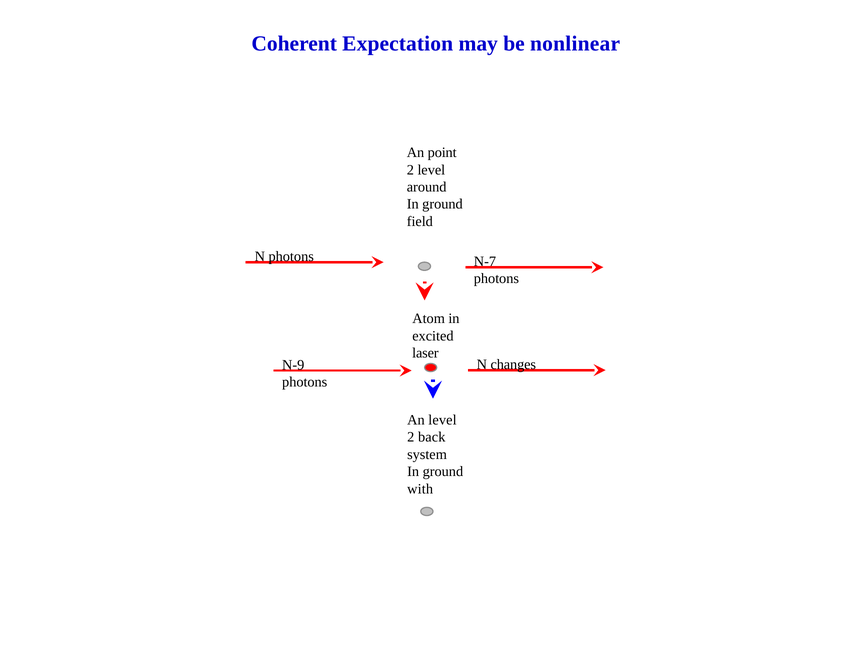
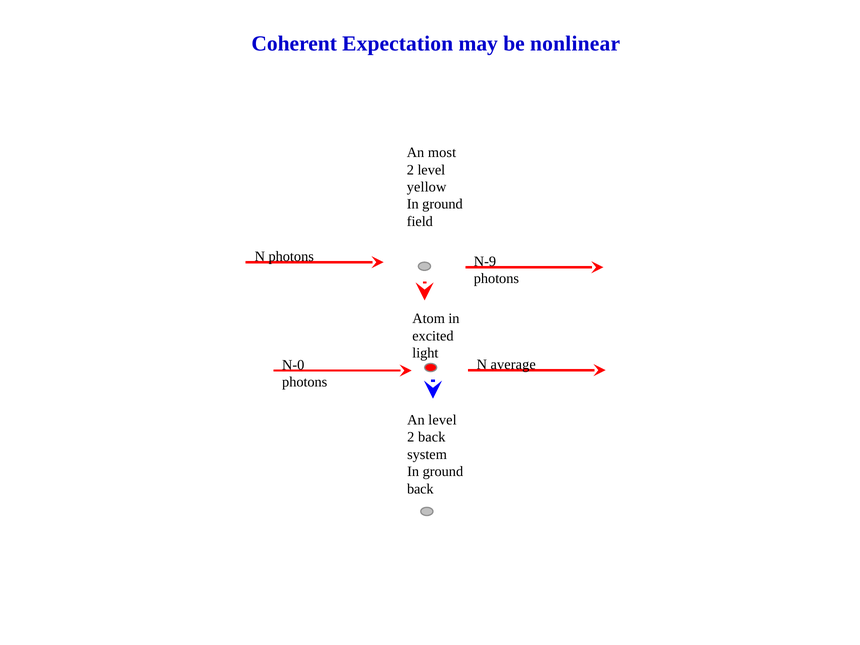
point: point -> most (442, 153)
around: around -> yellow (427, 187)
N-7: N-7 -> N-9 (485, 262)
laser: laser -> light (425, 353)
changes: changes -> average (513, 364)
N-9: N-9 -> N-0 (293, 365)
with: with -> back (420, 489)
